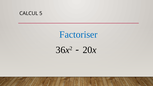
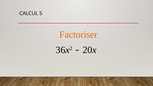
Factoriser colour: blue -> orange (78, 35)
